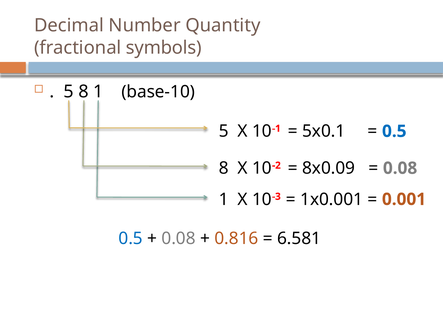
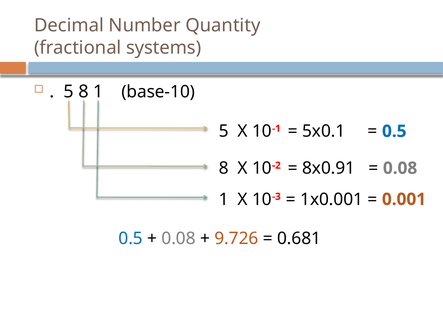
symbols: symbols -> systems (164, 48)
8x0.09: 8x0.09 -> 8x0.91 (329, 168)
0.816: 0.816 -> 9.726 (236, 239)
6.581: 6.581 -> 0.681 (299, 239)
